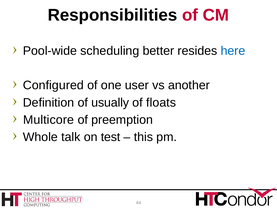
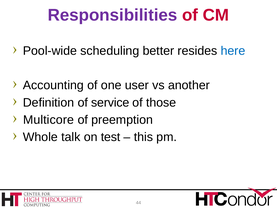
Responsibilities colour: black -> purple (113, 15)
Configured: Configured -> Accounting (53, 85)
usually: usually -> service (110, 102)
floats: floats -> those (161, 102)
